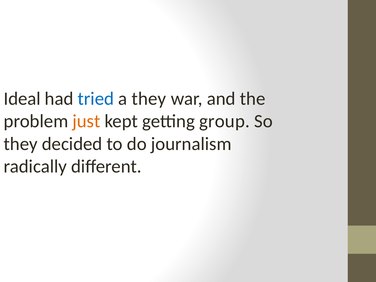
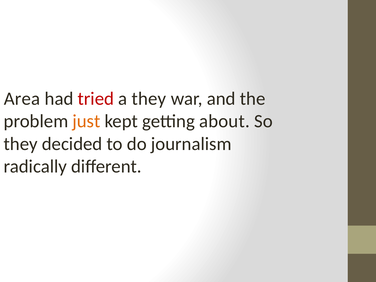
Ideal: Ideal -> Area (22, 99)
tried colour: blue -> red (96, 99)
group: group -> about (224, 121)
